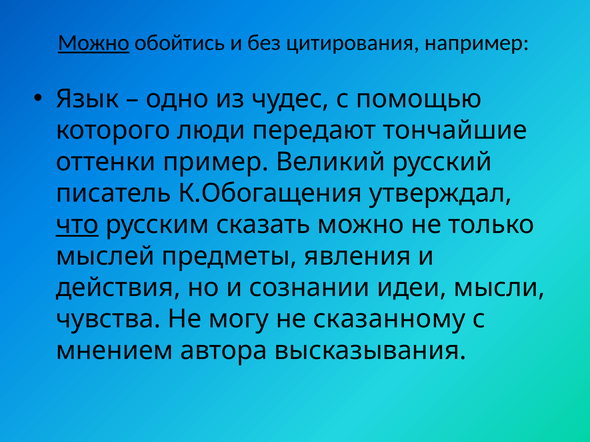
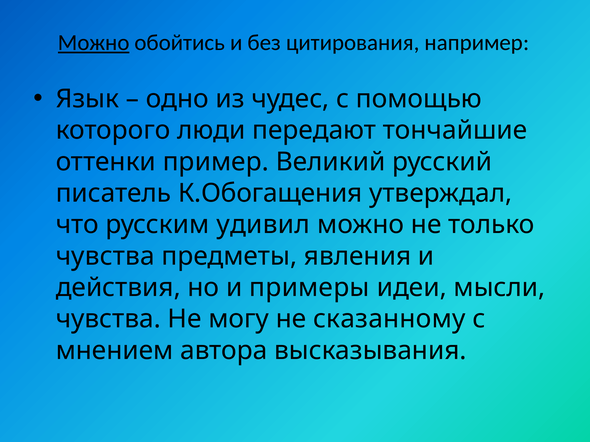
что underline: present -> none (77, 225)
сказать: сказать -> удивил (263, 225)
мыслей: мыслей -> чувства (105, 256)
сознании: сознании -> примеры (309, 288)
